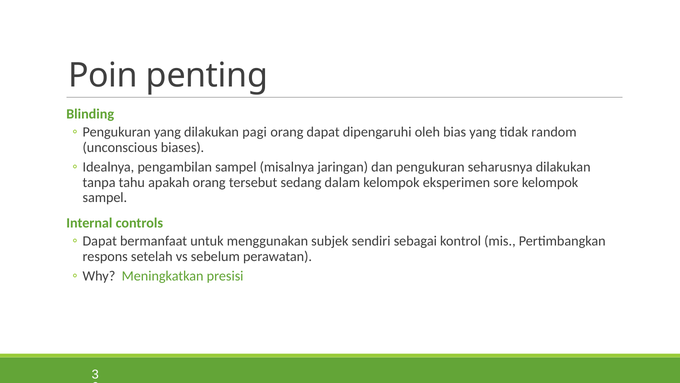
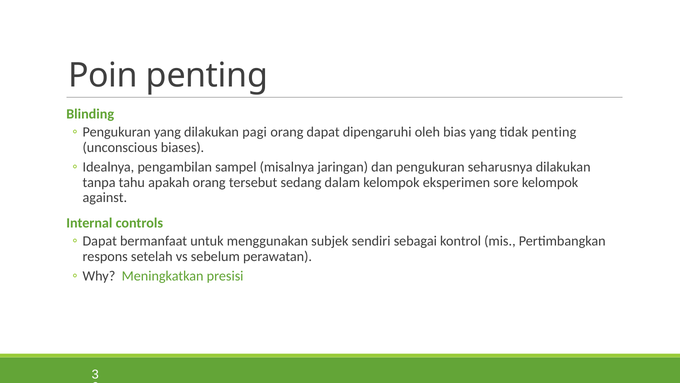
tidak random: random -> penting (554, 132)
sampel: sampel -> against (105, 198)
